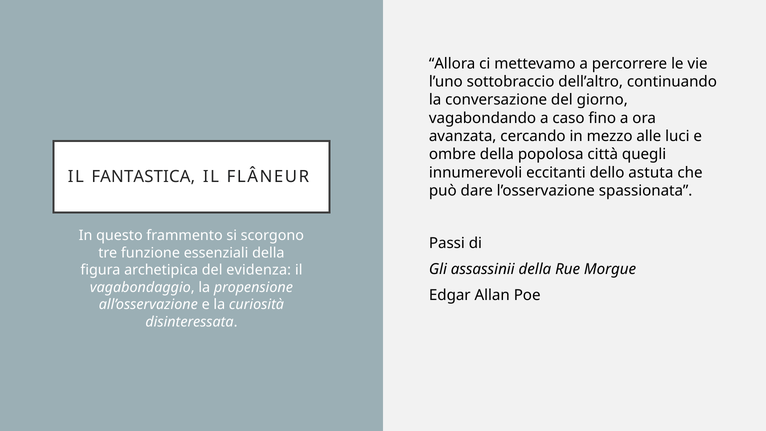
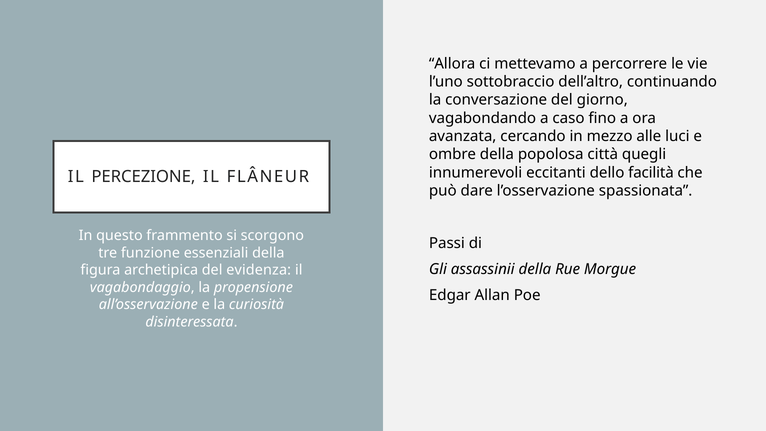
astuta: astuta -> facilità (651, 173)
FANTASTICA: FANTASTICA -> PERCEZIONE (143, 177)
